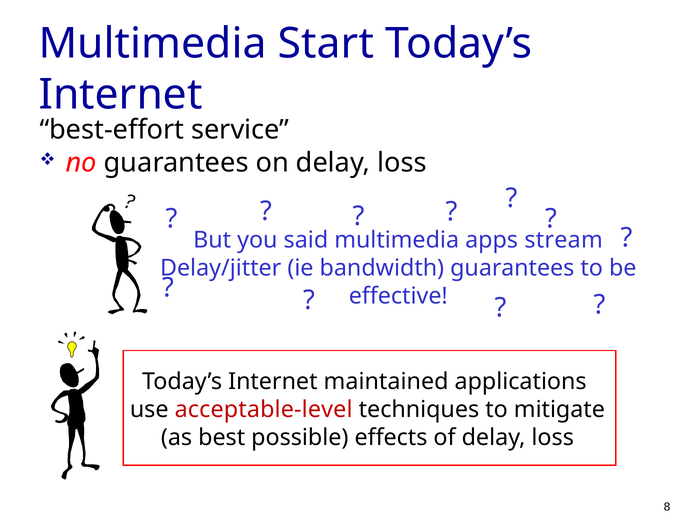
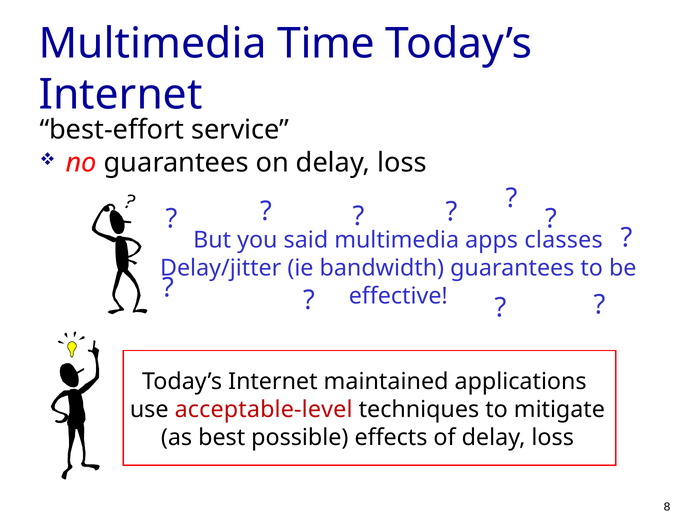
Start: Start -> Time (326, 43)
stream: stream -> classes (564, 240)
